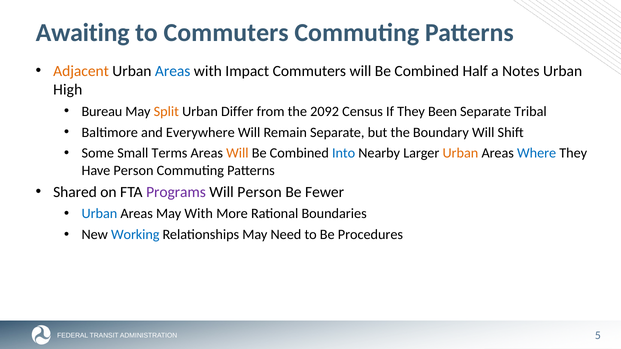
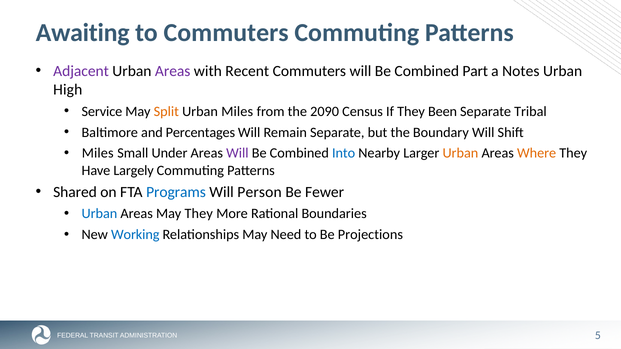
Adjacent colour: orange -> purple (81, 71)
Areas colour: blue -> purple (173, 71)
Impact: Impact -> Recent (247, 71)
Half: Half -> Part (475, 71)
Bureau: Bureau -> Service (102, 112)
Urban Differ: Differ -> Miles (237, 112)
2092: 2092 -> 2090 (325, 112)
Everywhere: Everywhere -> Percentages (200, 132)
Some: Some -> Miles (98, 153)
Terms: Terms -> Under (170, 153)
Will colour: orange -> purple (237, 153)
Where colour: blue -> orange (537, 153)
Have Person: Person -> Largely (134, 171)
Programs colour: purple -> blue (176, 192)
May With: With -> They (199, 214)
Procedures: Procedures -> Projections (370, 235)
